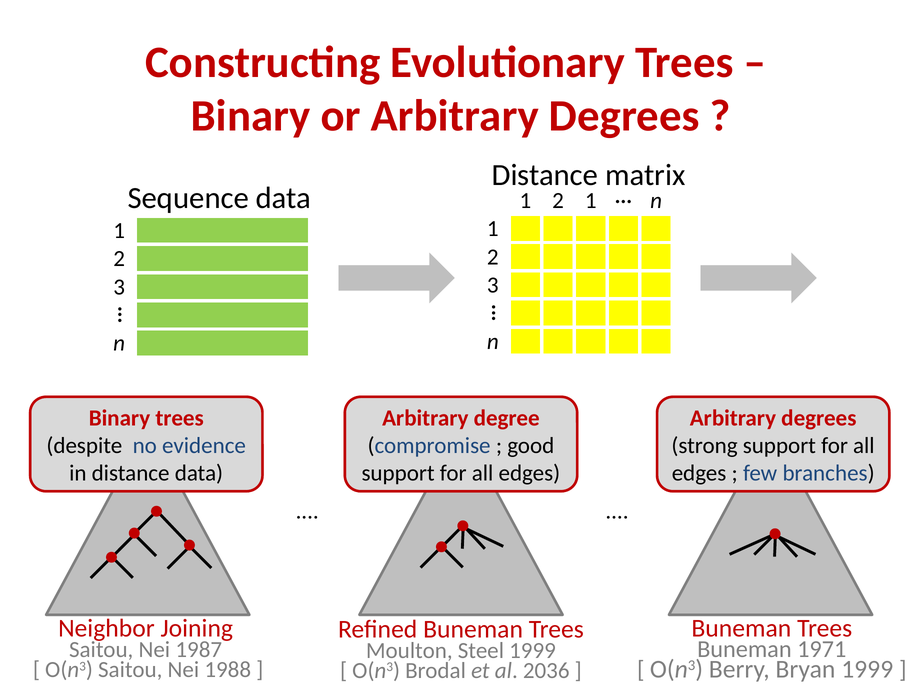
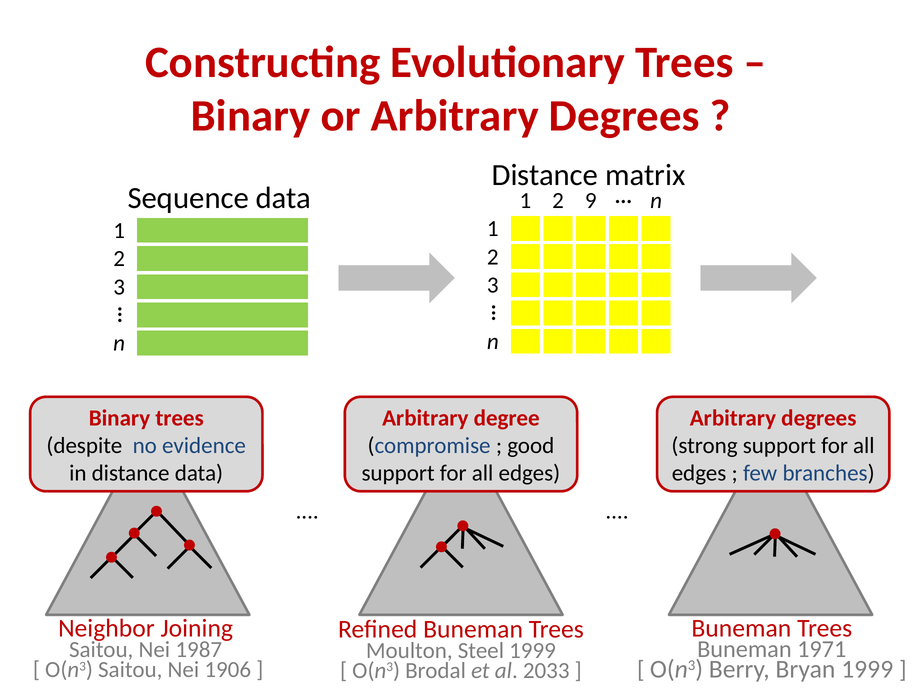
2 1: 1 -> 9 (591, 200)
1988: 1988 -> 1906 (228, 669)
2036: 2036 -> 2033 (546, 670)
